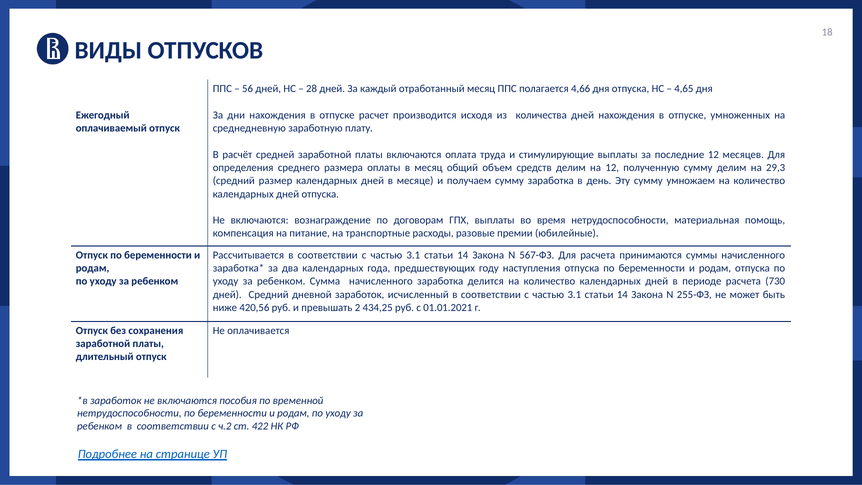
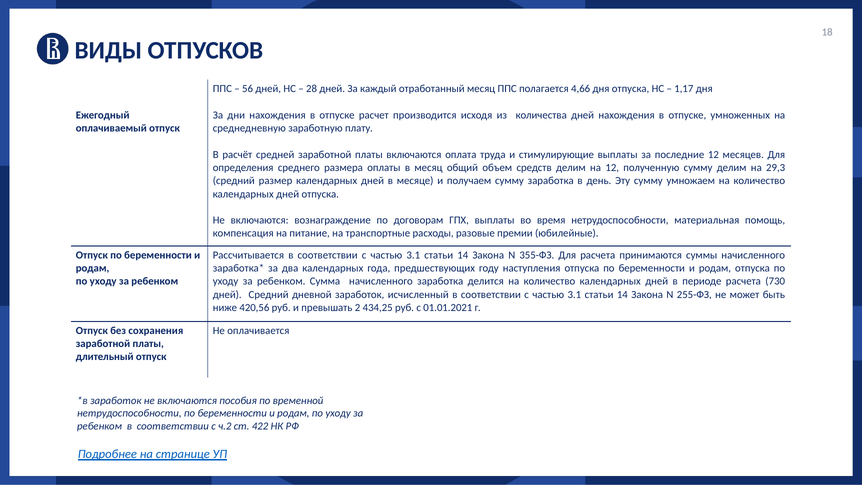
4,65: 4,65 -> 1,17 (684, 89)
567-ФЗ: 567-ФЗ -> 355-ФЗ (537, 255)
